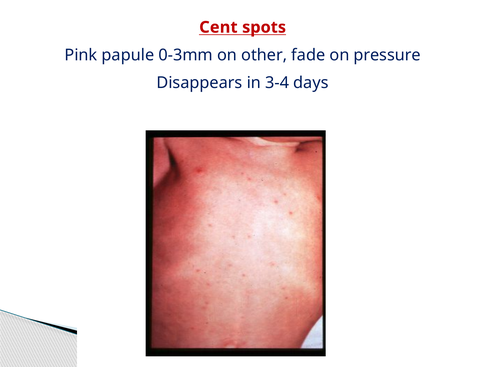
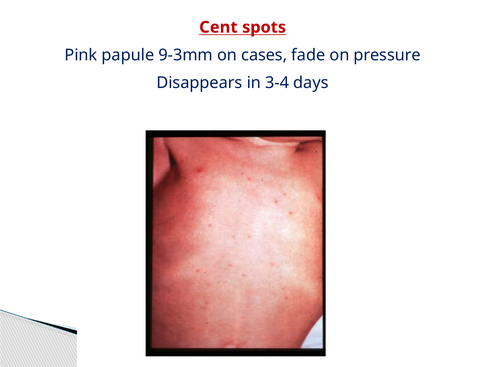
0-3mm: 0-3mm -> 9-3mm (186, 55)
other: other -> cases (264, 55)
